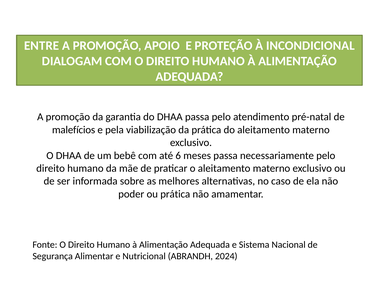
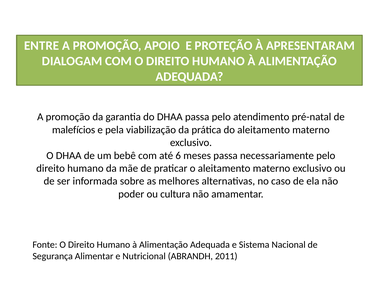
INCONDICIONAL: INCONDICIONAL -> APRESENTARAM (310, 46)
ou prática: prática -> cultura (175, 194)
2024: 2024 -> 2011 (226, 256)
